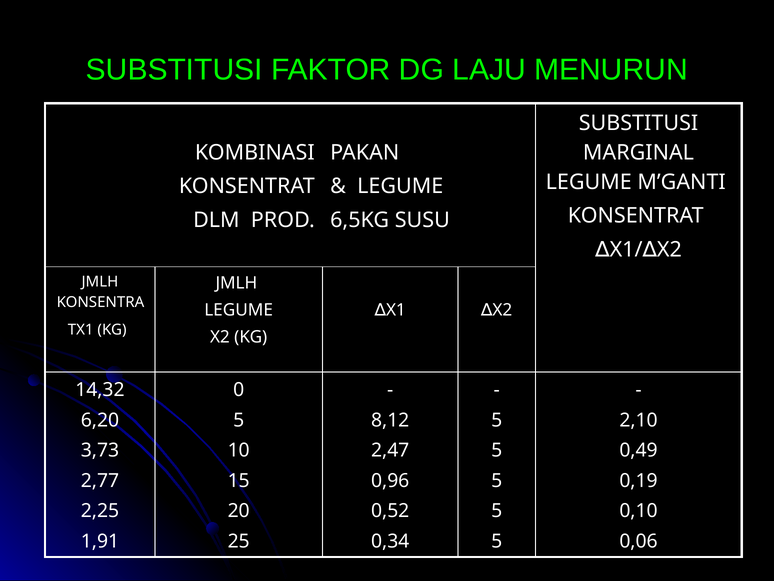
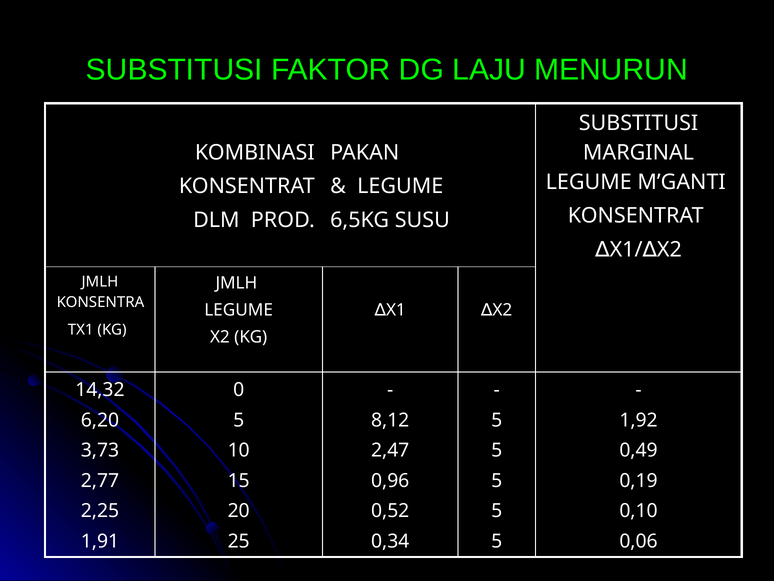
2,10: 2,10 -> 1,92 (639, 420)
